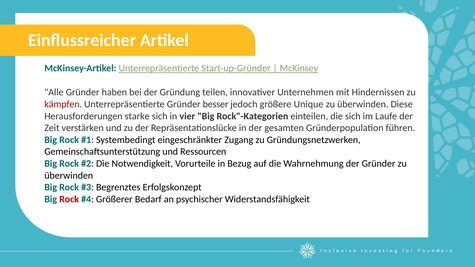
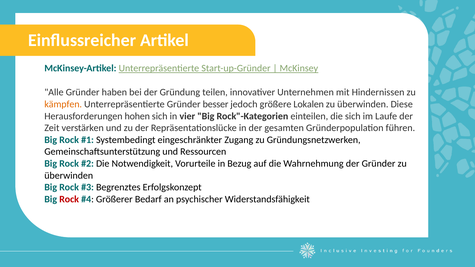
kämpfen colour: red -> orange (63, 104)
Unique: Unique -> Lokalen (309, 104)
starke: starke -> hohen (137, 116)
